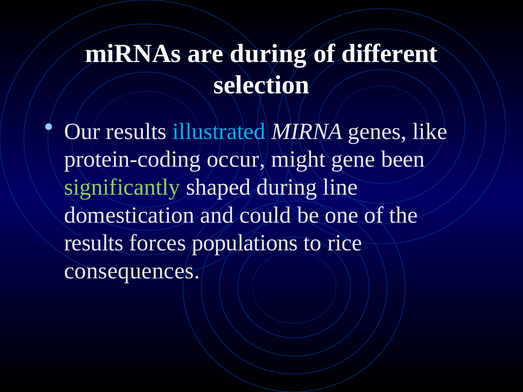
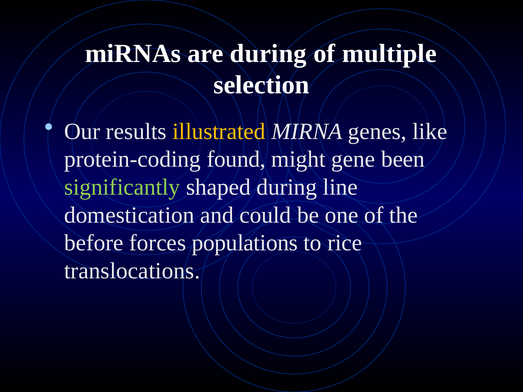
different: different -> multiple (389, 54)
illustrated colour: light blue -> yellow (219, 132)
occur: occur -> found (236, 159)
results: results -> before (94, 243)
consequences: consequences -> translocations (132, 271)
